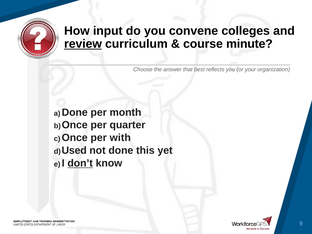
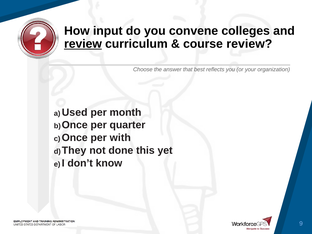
course minute: minute -> review (249, 44)
Done: Done -> Used (75, 112)
Used: Used -> They (74, 151)
don’t underline: present -> none (80, 163)
